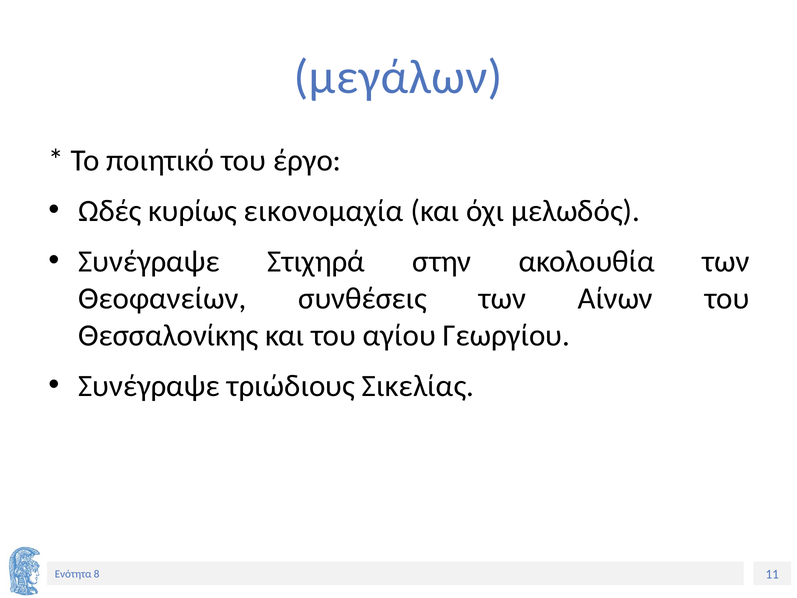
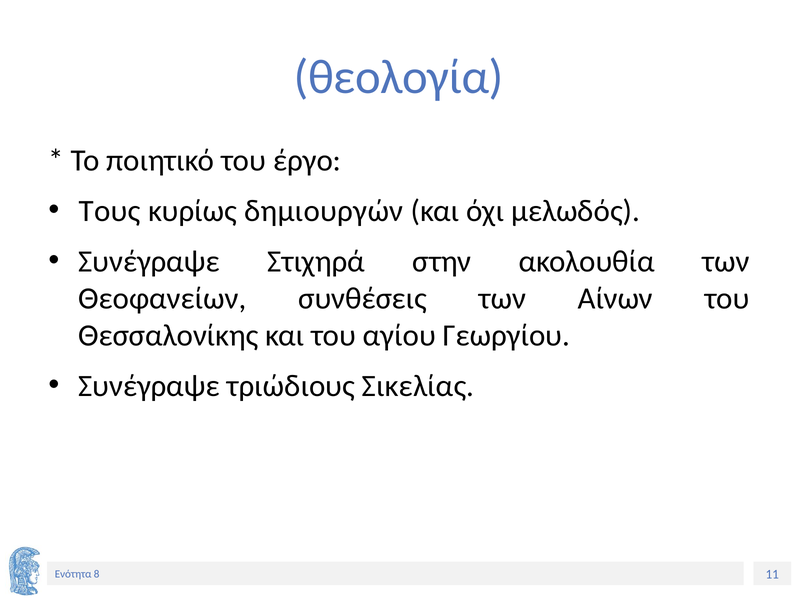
μεγάλων: μεγάλων -> θεολογία (399, 77)
Ωδές: Ωδές -> Τους (110, 211)
εικονομαχία: εικονομαχία -> δημιουργών (324, 211)
